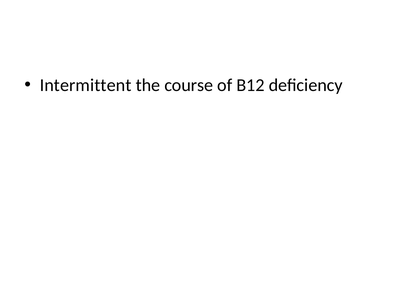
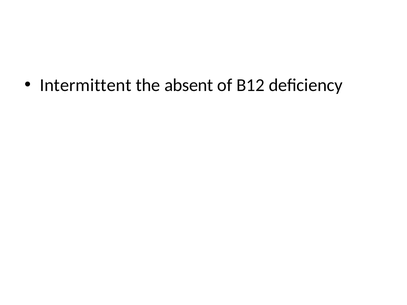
course: course -> absent (189, 85)
